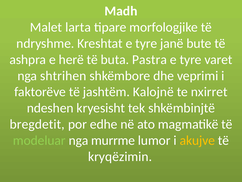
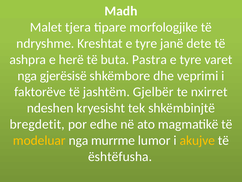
larta: larta -> tjera (78, 27)
bute: bute -> dete (199, 43)
shtrihen: shtrihen -> gjerësisë (63, 76)
Kalojnë: Kalojnë -> Gjelbër (153, 92)
modeluar colour: light green -> yellow (39, 140)
kryqëzimin: kryqëzimin -> ështëfusha (120, 156)
